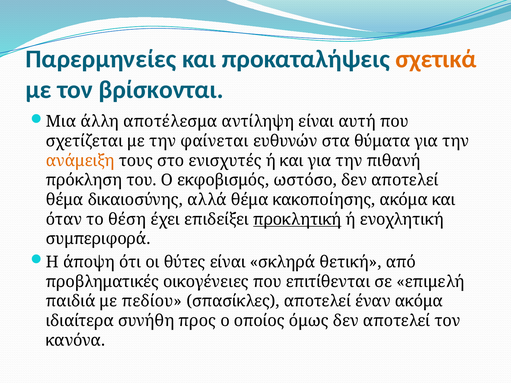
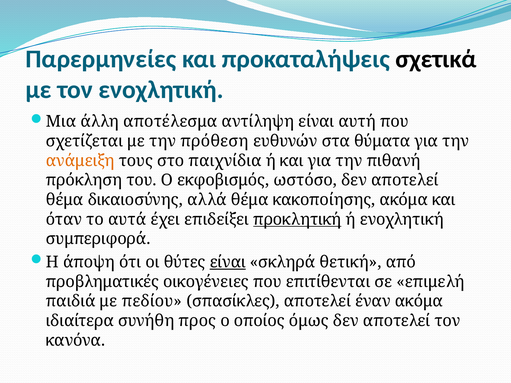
σχετικά colour: orange -> black (436, 59)
τον βρίσκονται: βρίσκονται -> ενοχλητική (161, 90)
φαίνεται: φαίνεται -> πρόθεση (215, 141)
ενισχυτές: ενισχυτές -> παιχνίδια (225, 161)
θέση: θέση -> αυτά (127, 219)
είναι underline: none -> present (228, 262)
